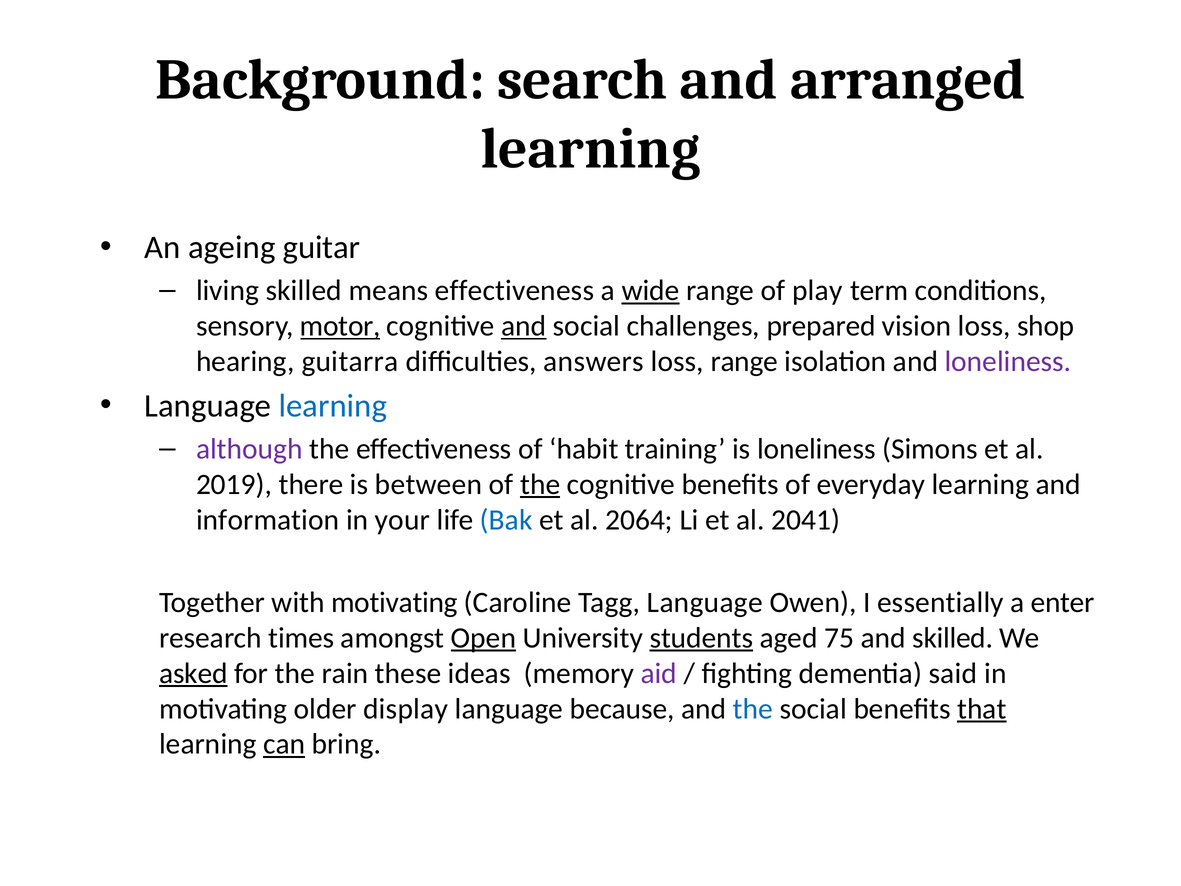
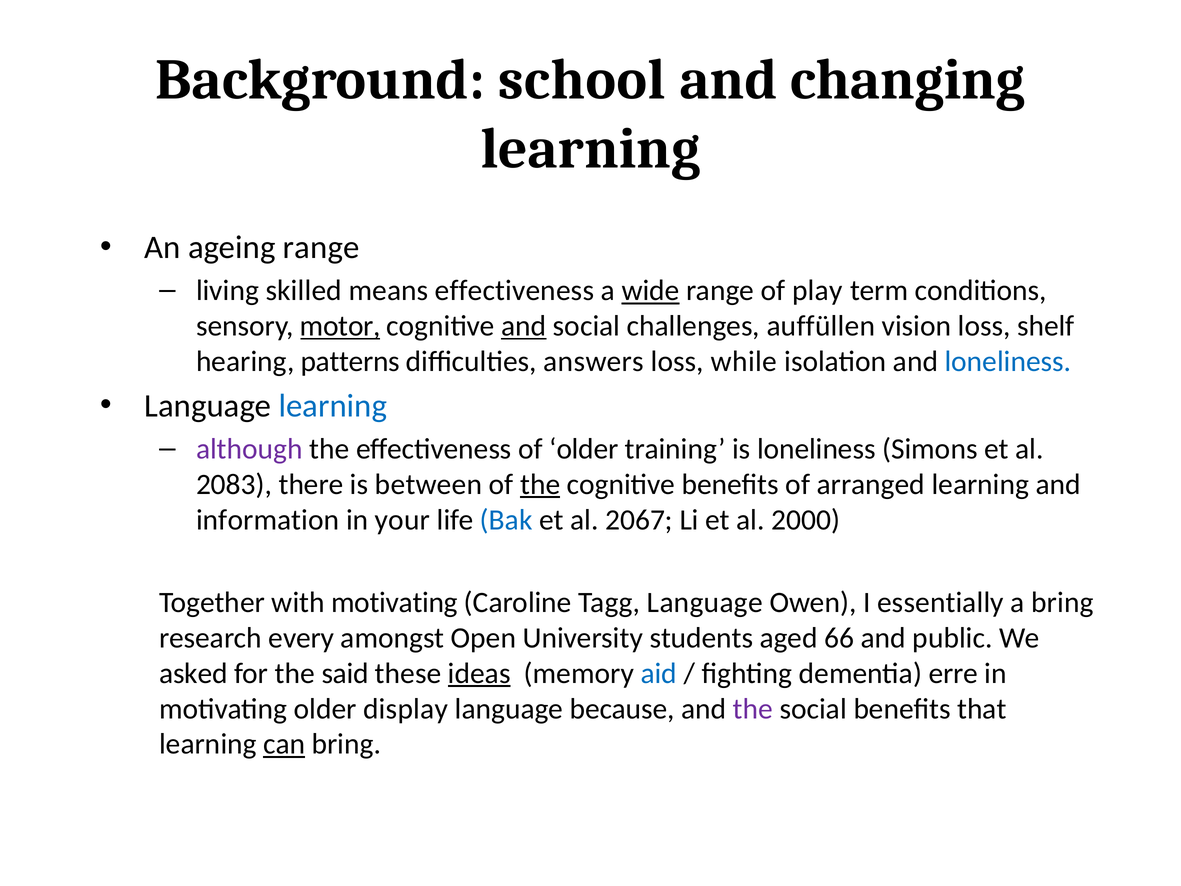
search: search -> school (582, 80)
arranged: arranged -> changing (908, 80)
ageing guitar: guitar -> range (321, 248)
prepared: prepared -> auffüllen (821, 326)
shop: shop -> shelf (1046, 326)
guitarra: guitarra -> patterns (350, 361)
loss range: range -> while (744, 361)
loneliness colour: purple -> blue (1008, 361)
of habit: habit -> older (584, 449)
2019: 2019 -> 2083 (234, 484)
everyday: everyday -> arranged (871, 484)
2064: 2064 -> 2067 (639, 520)
2041: 2041 -> 2000 (806, 520)
a enter: enter -> bring (1062, 602)
times: times -> every (301, 638)
Open underline: present -> none (484, 638)
students underline: present -> none (701, 638)
75: 75 -> 66 (839, 638)
and skilled: skilled -> public (953, 638)
asked underline: present -> none (193, 673)
rain: rain -> said (345, 673)
ideas underline: none -> present (479, 673)
aid colour: purple -> blue (659, 673)
said: said -> erre (953, 673)
the colour: blue -> purple (753, 709)
that underline: present -> none (982, 709)
